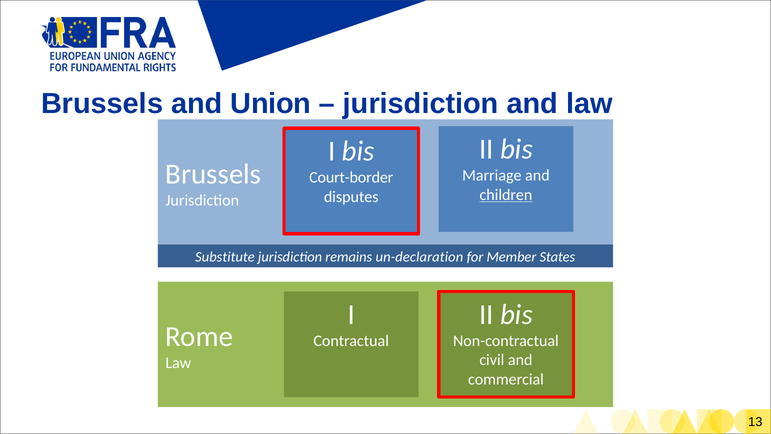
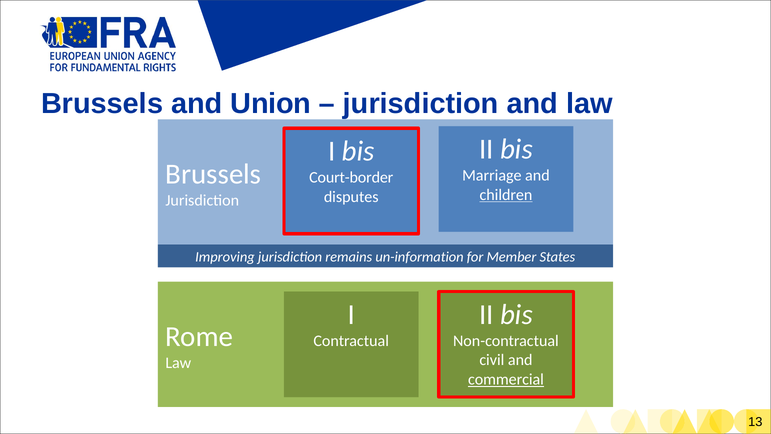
Substitute: Substitute -> Improving (225, 257)
un-declaration: un-declaration -> un-information (420, 257)
commercial underline: none -> present (506, 379)
